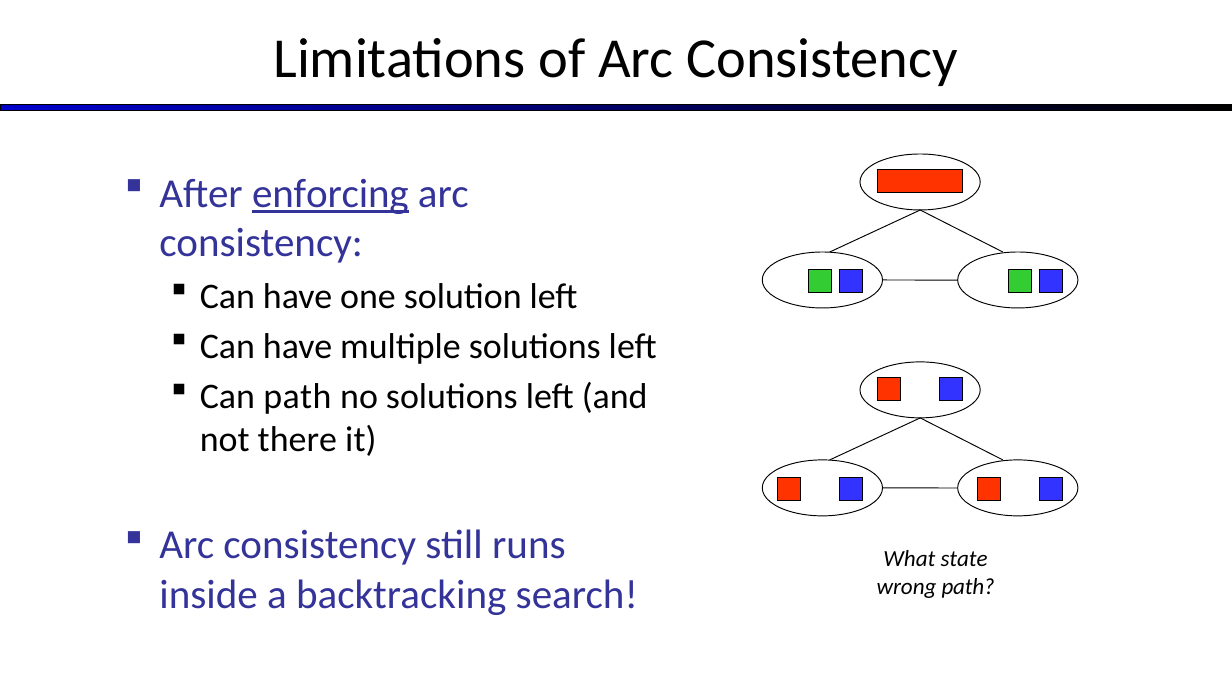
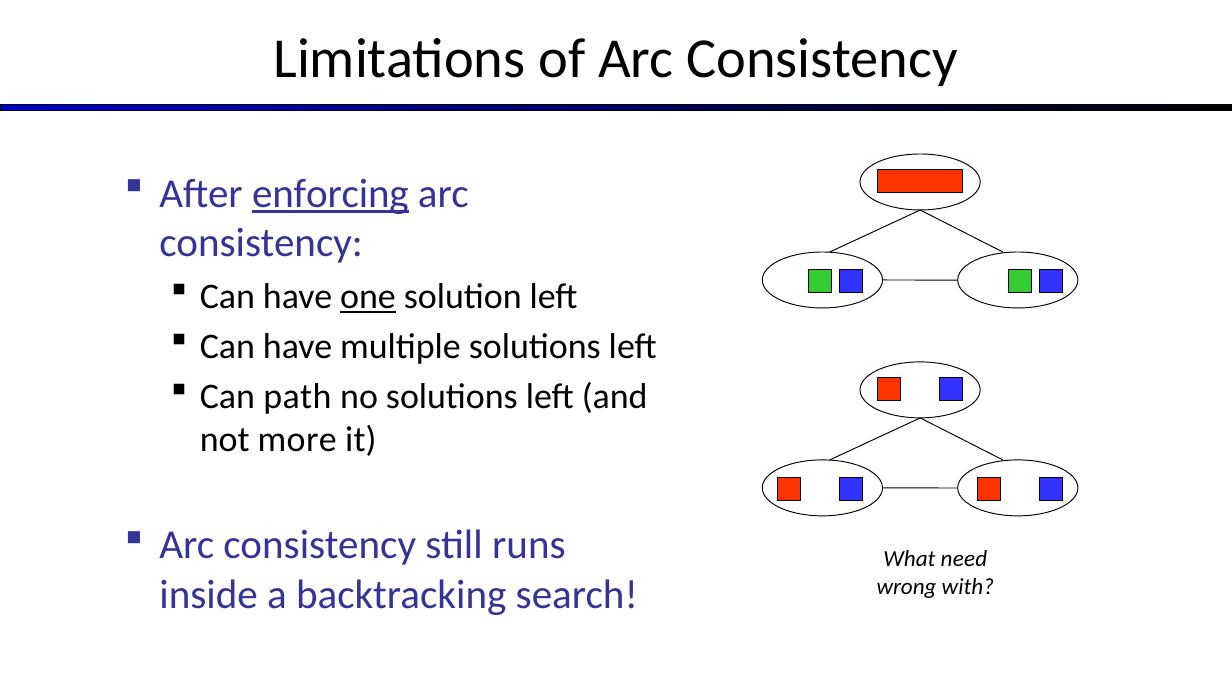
one underline: none -> present (368, 296)
there: there -> more (297, 440)
state: state -> need (964, 559)
wrong path: path -> with (968, 587)
